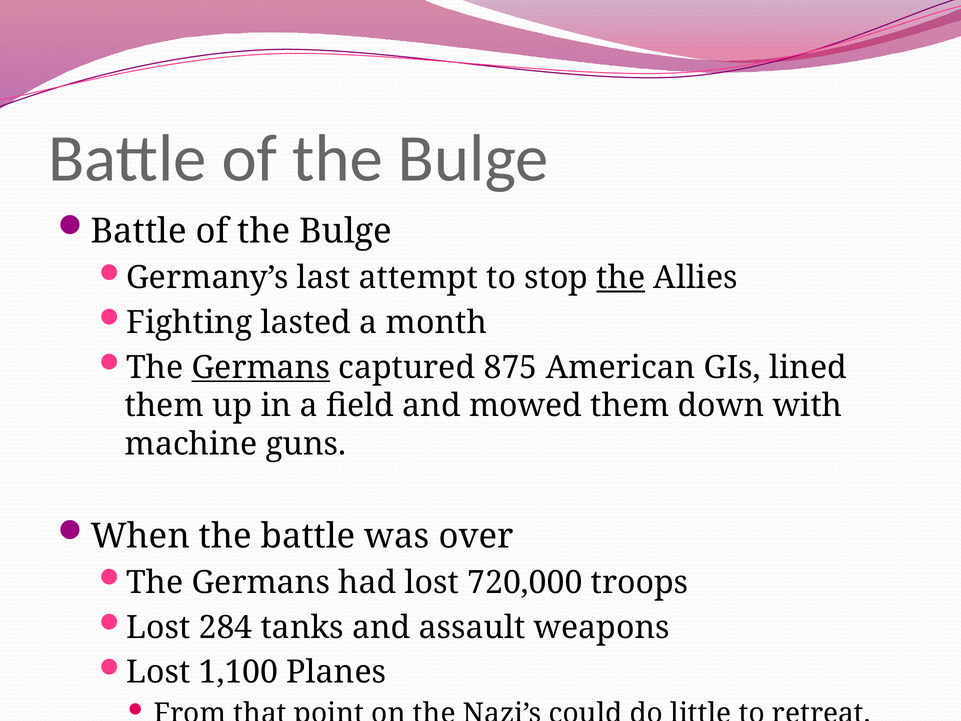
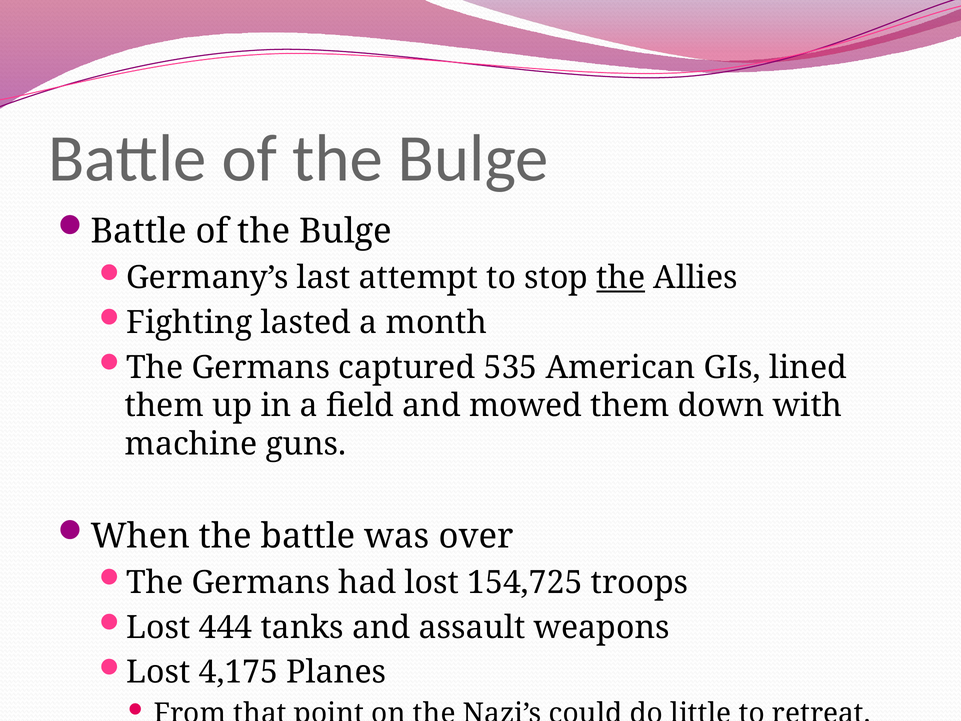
Germans underline: present -> none (261, 367)
875: 875 -> 535 (511, 367)
720,000: 720,000 -> 154,725 (525, 582)
284: 284 -> 444 (225, 627)
1,100: 1,100 -> 4,175 (238, 672)
